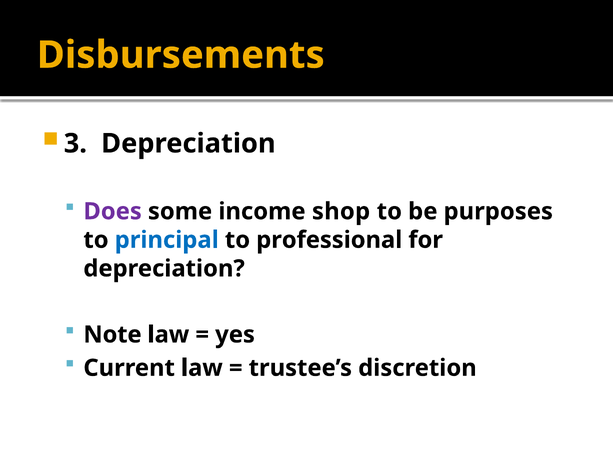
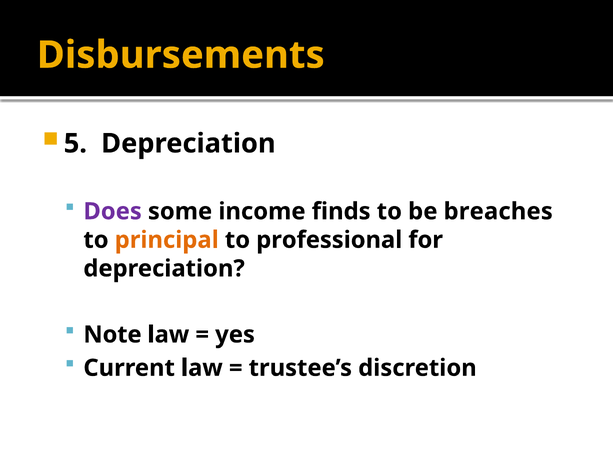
3: 3 -> 5 (75, 143)
shop: shop -> finds (341, 211)
purposes: purposes -> breaches (498, 211)
principal colour: blue -> orange (167, 240)
